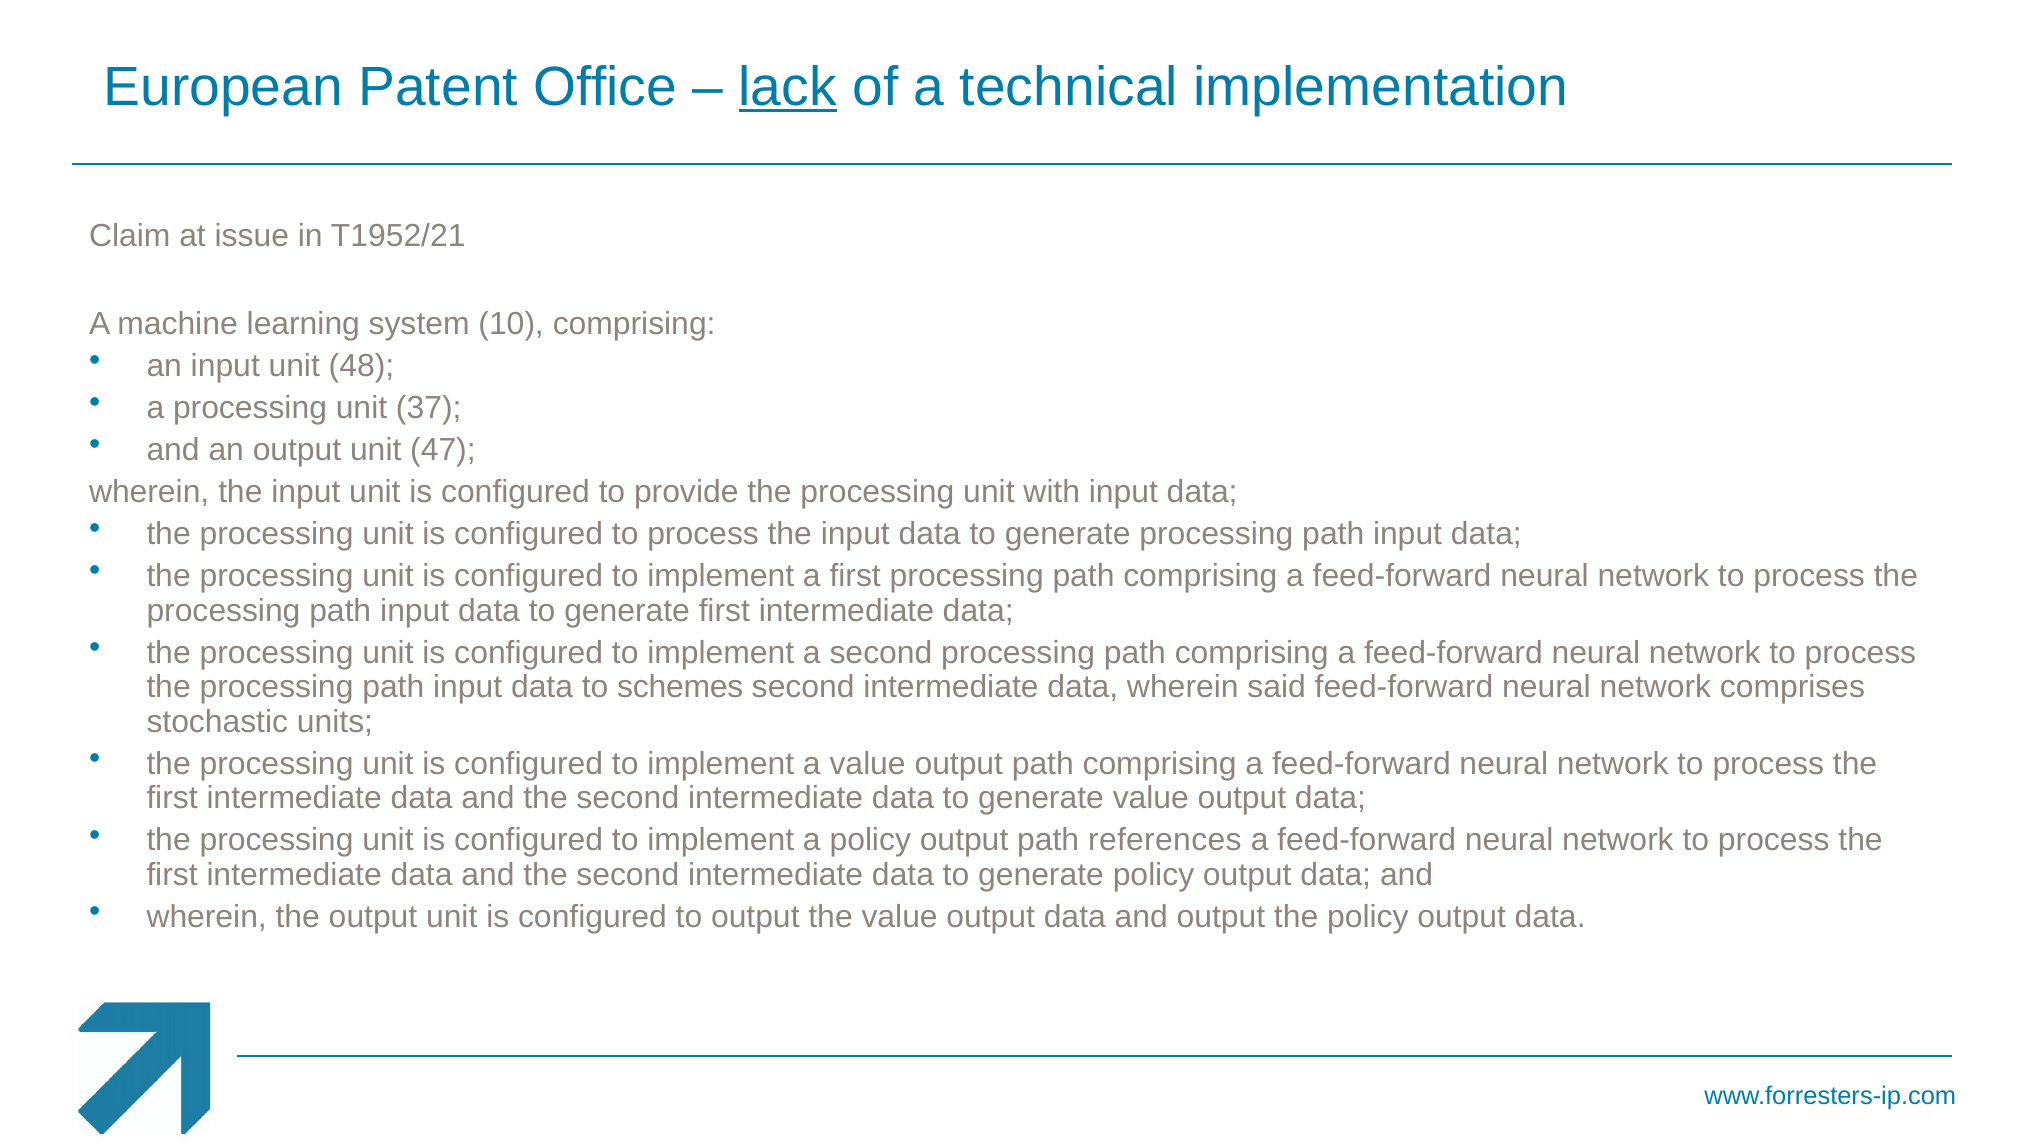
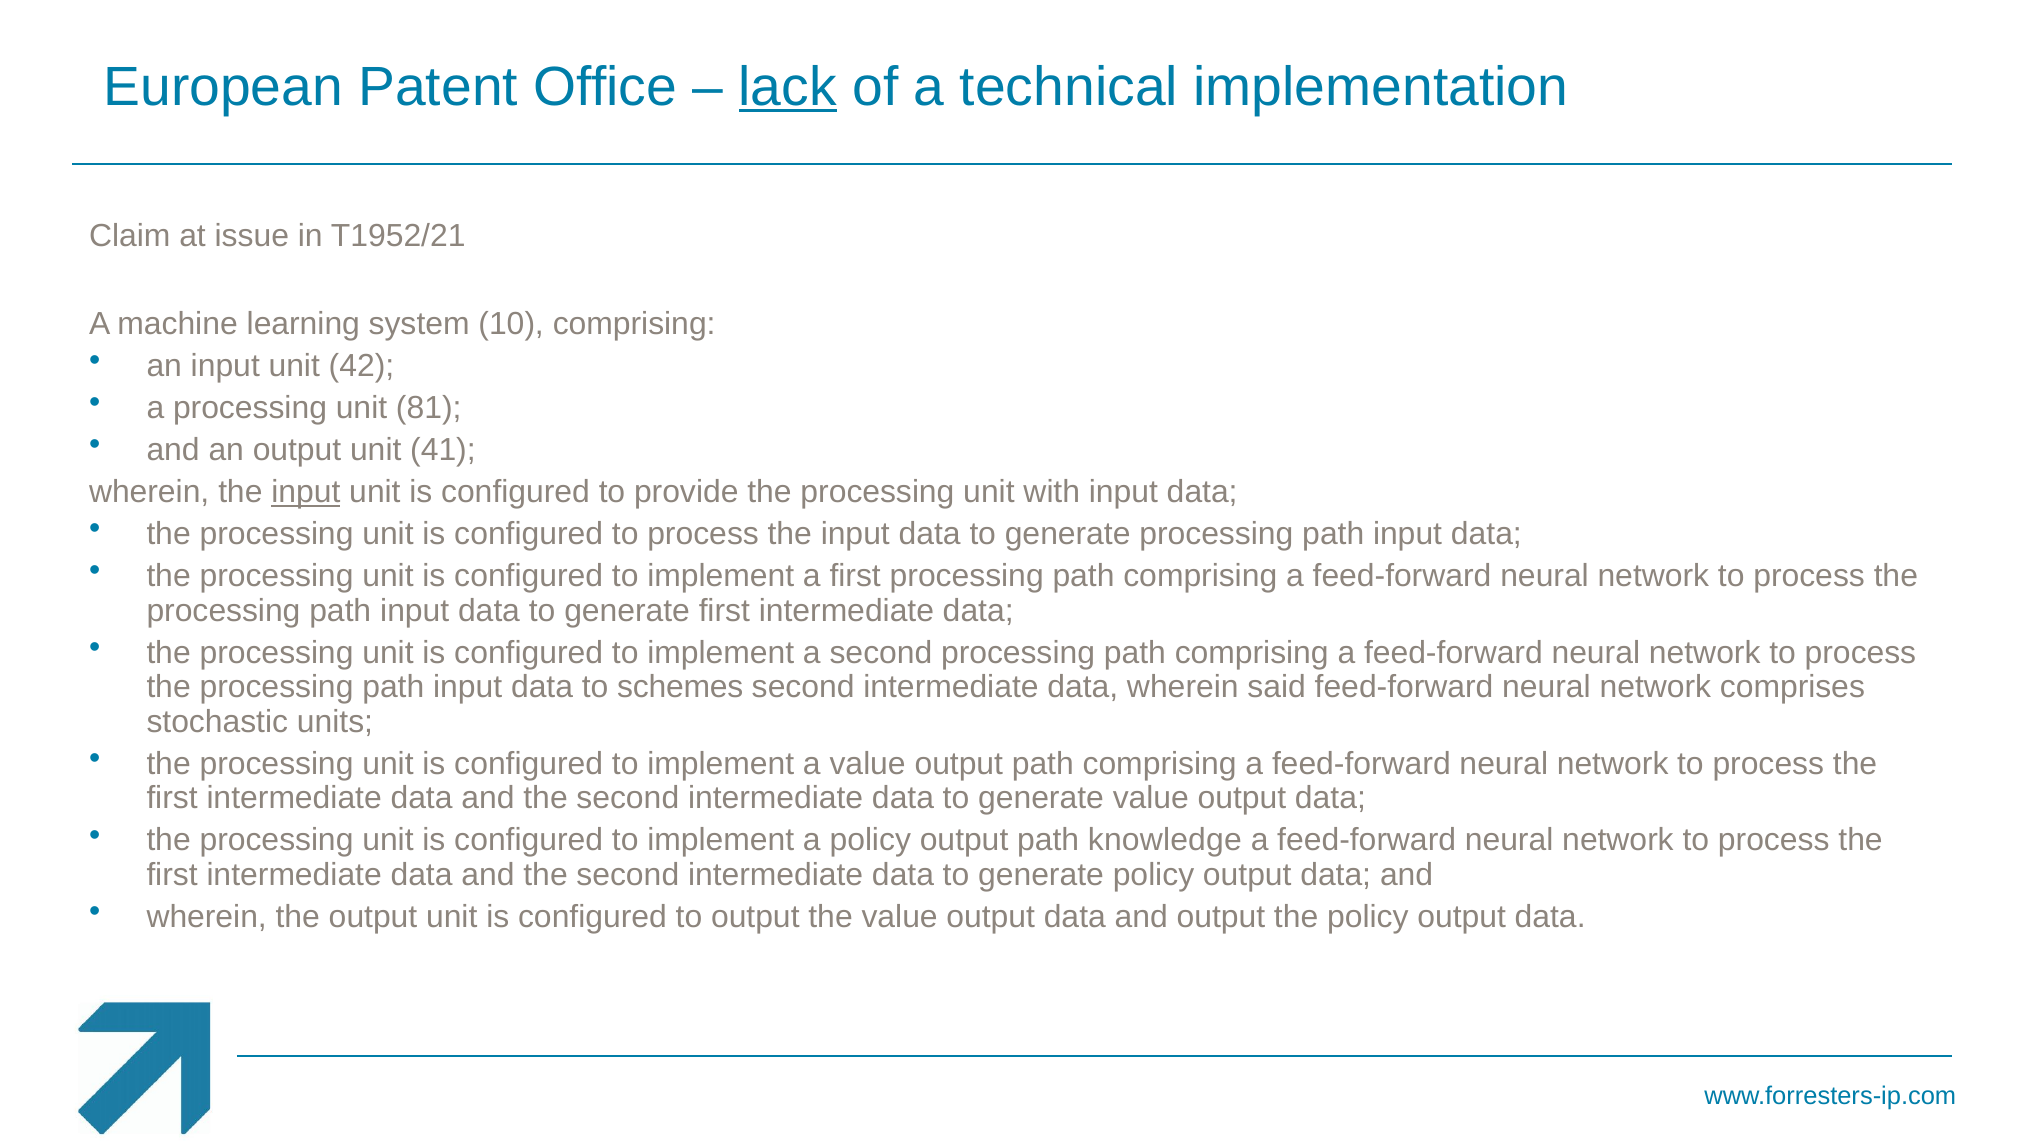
48: 48 -> 42 (361, 366)
37: 37 -> 81 (429, 408)
47: 47 -> 41 (443, 450)
input underline: none -> present (306, 492)
references: references -> knowledge (1165, 840)
